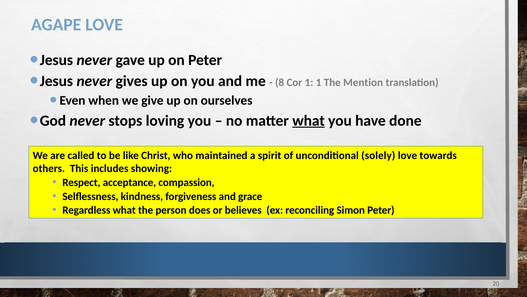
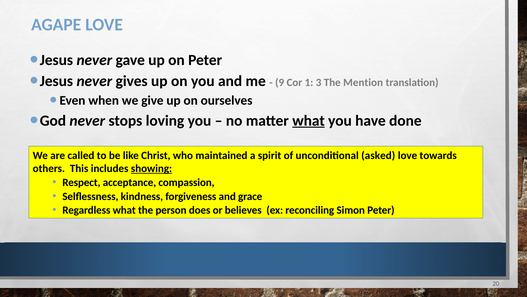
8: 8 -> 9 (280, 82)
1 1: 1 -> 3 (319, 82)
solely: solely -> asked (378, 155)
showing underline: none -> present (151, 168)
